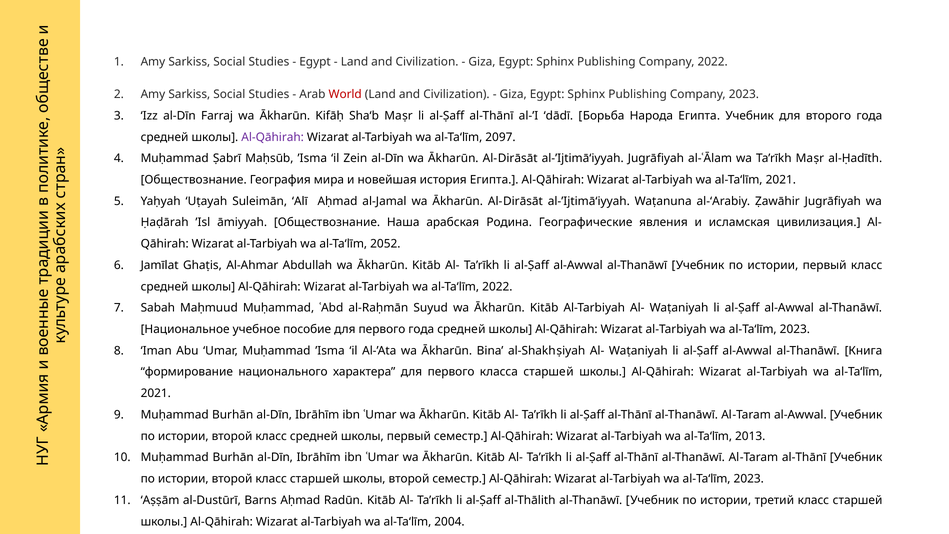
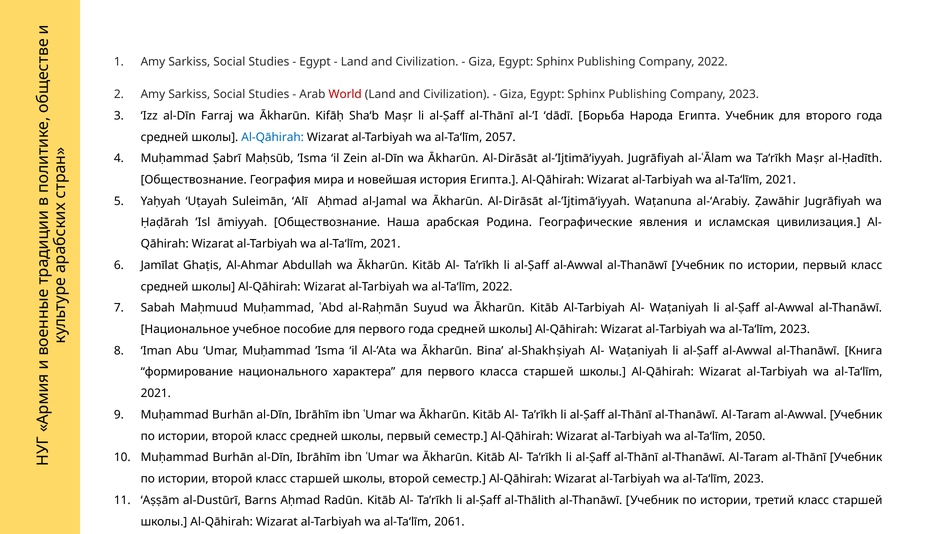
Al-Qāhirah colour: purple -> blue (273, 137)
2097: 2097 -> 2057 (500, 137)
2052: 2052 -> 2021 (385, 244)
2013: 2013 -> 2050 (750, 436)
2004: 2004 -> 2061 (449, 521)
